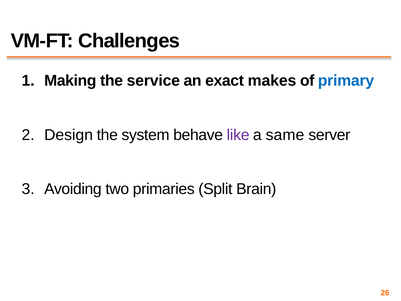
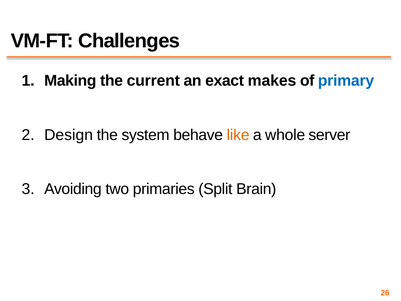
service: service -> current (153, 81)
like colour: purple -> orange (238, 135)
same: same -> whole (285, 135)
